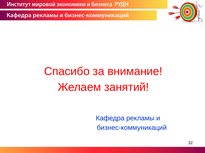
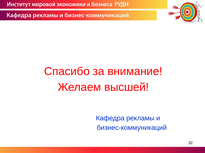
занятий: занятий -> высшей (127, 88)
